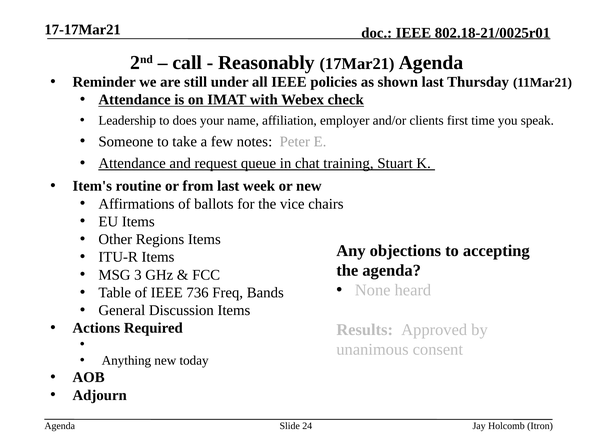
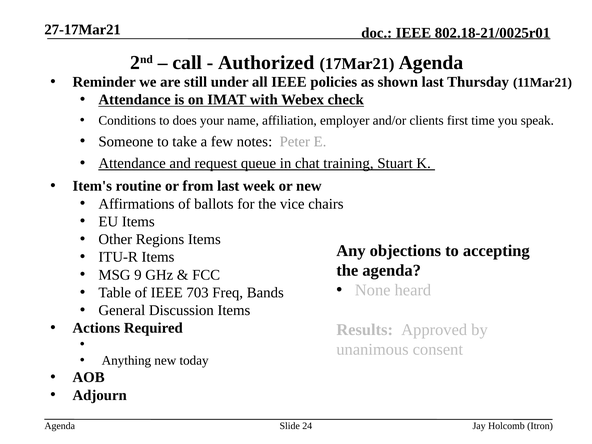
17-17Mar21: 17-17Mar21 -> 27-17Mar21 (83, 30)
Reasonably: Reasonably -> Authorized (266, 63)
Leadership: Leadership -> Conditions (127, 120)
3: 3 -> 9 (138, 275)
736: 736 -> 703 (198, 293)
